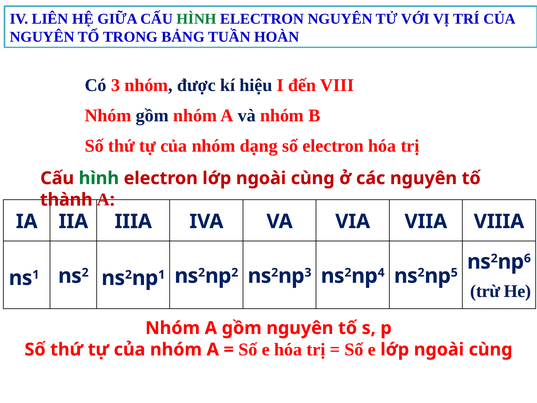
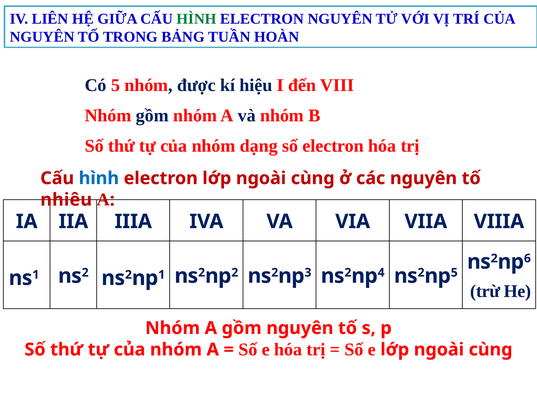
Có 3: 3 -> 5 (116, 85)
hình colour: green -> blue (99, 178)
thành: thành -> nhiêu (66, 200)
